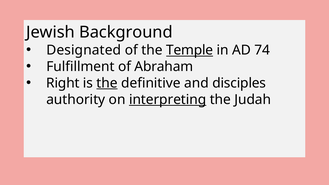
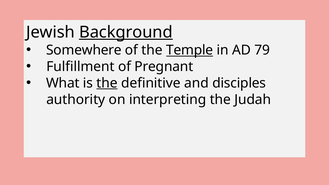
Background underline: none -> present (126, 32)
Designated: Designated -> Somewhere (84, 50)
74: 74 -> 79 (262, 50)
Abraham: Abraham -> Pregnant (164, 67)
Right: Right -> What (63, 83)
interpreting underline: present -> none (168, 100)
